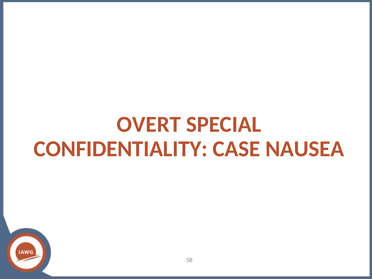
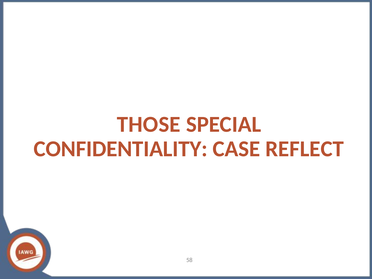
OVERT: OVERT -> THOSE (149, 124)
NAUSEA: NAUSEA -> REFLECT (305, 149)
